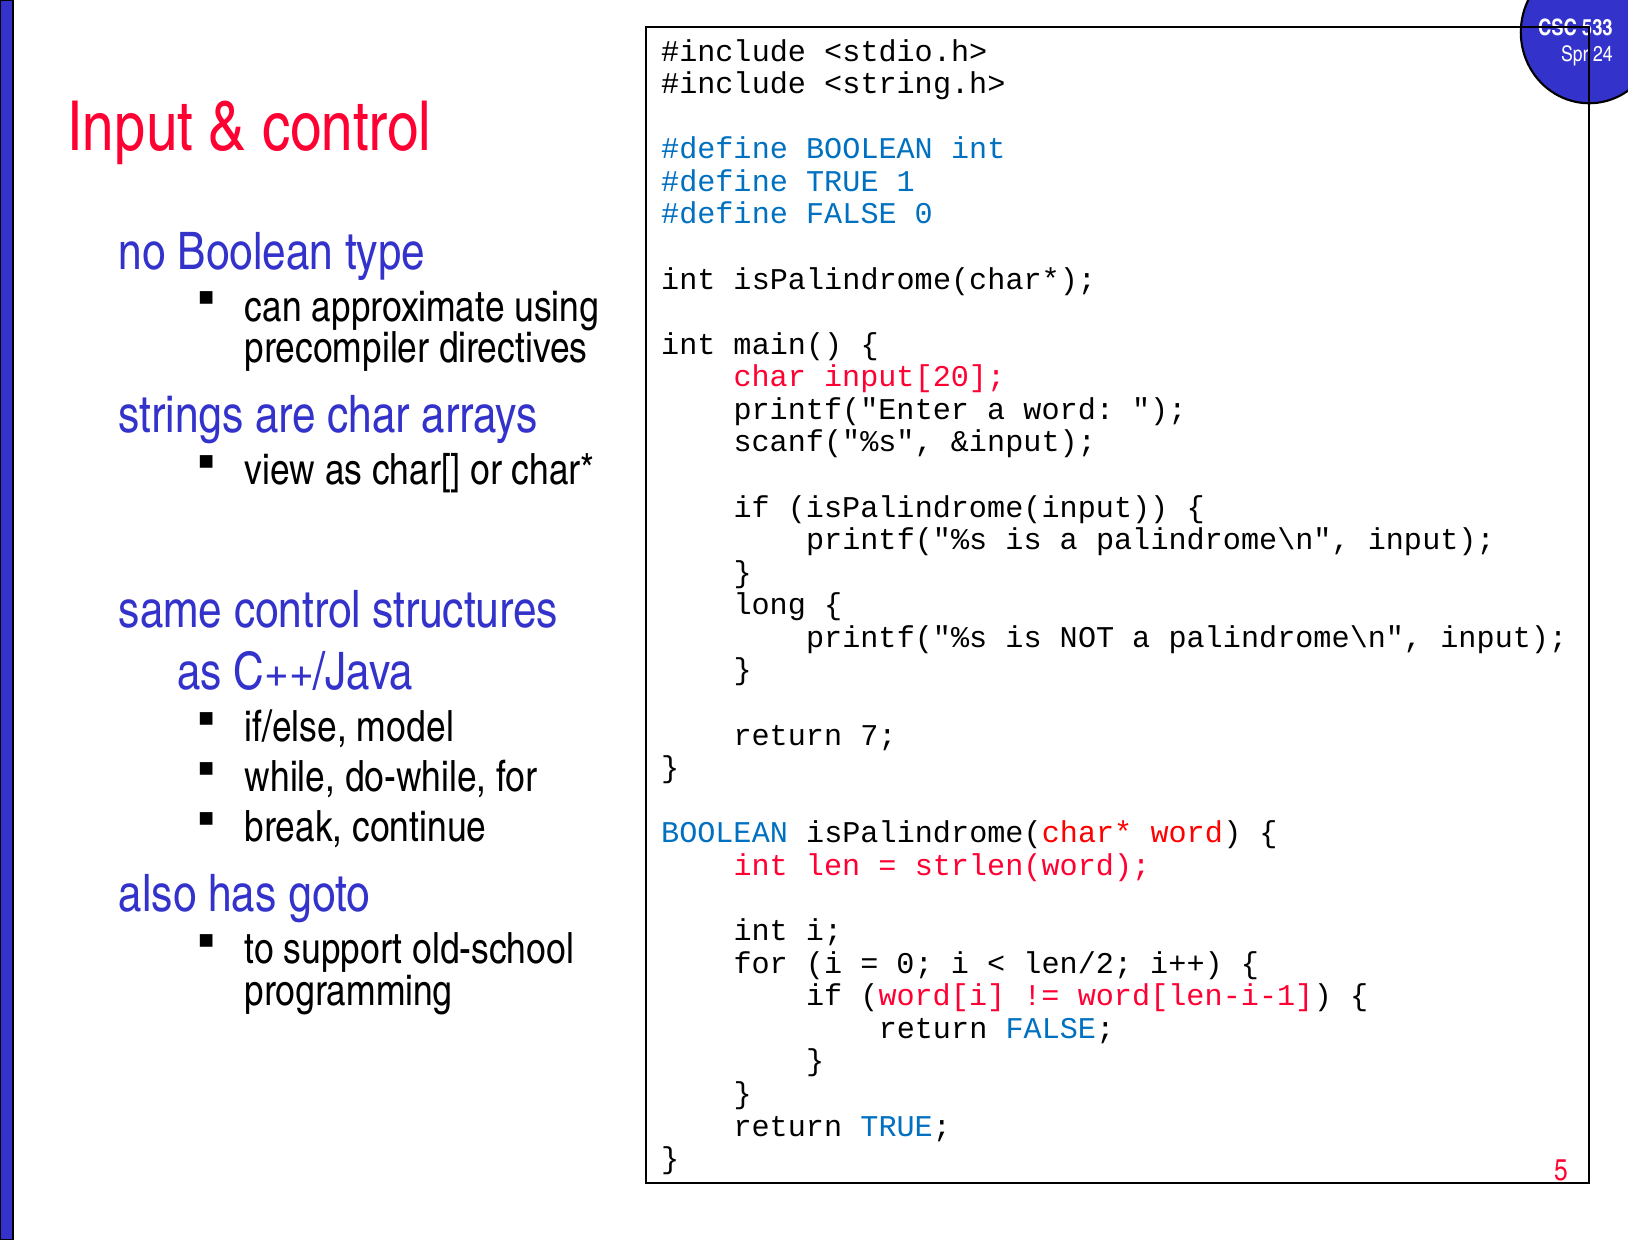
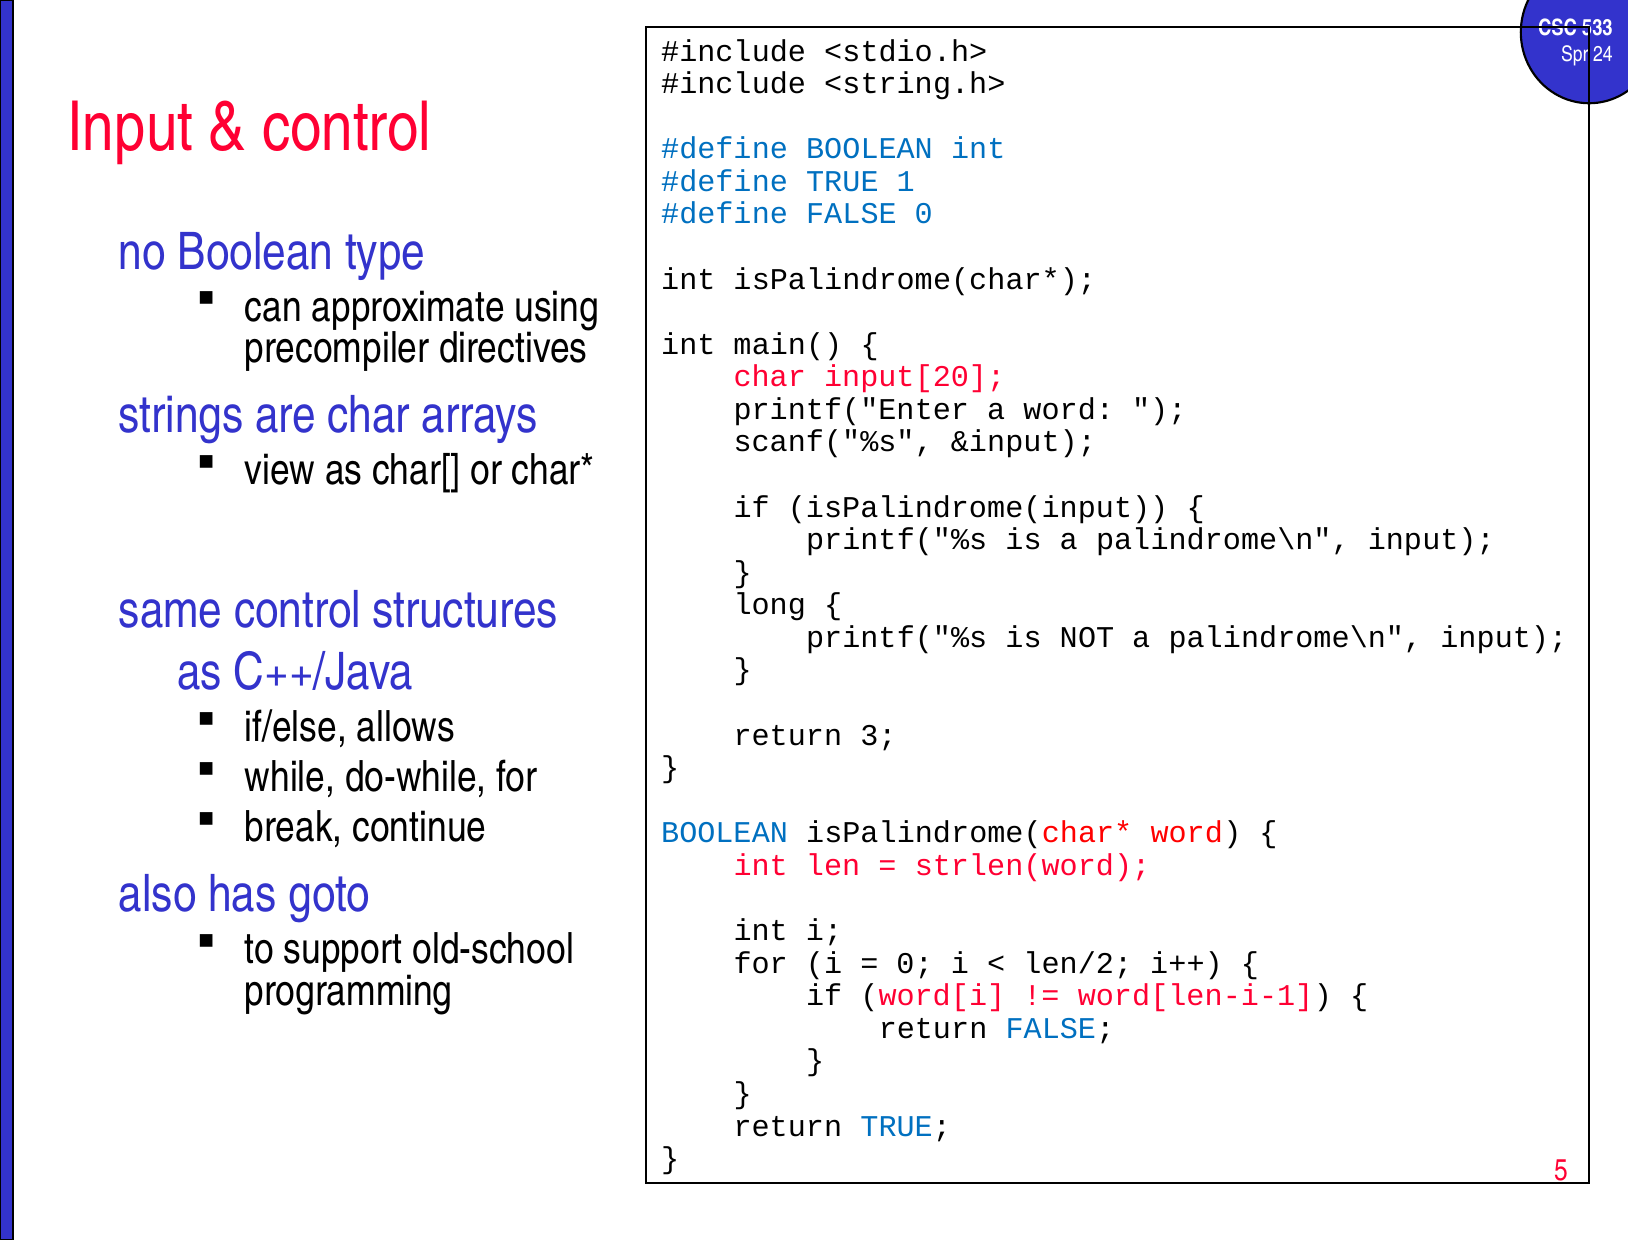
model: model -> allows (406, 727)
7: 7 -> 3 (878, 735)
